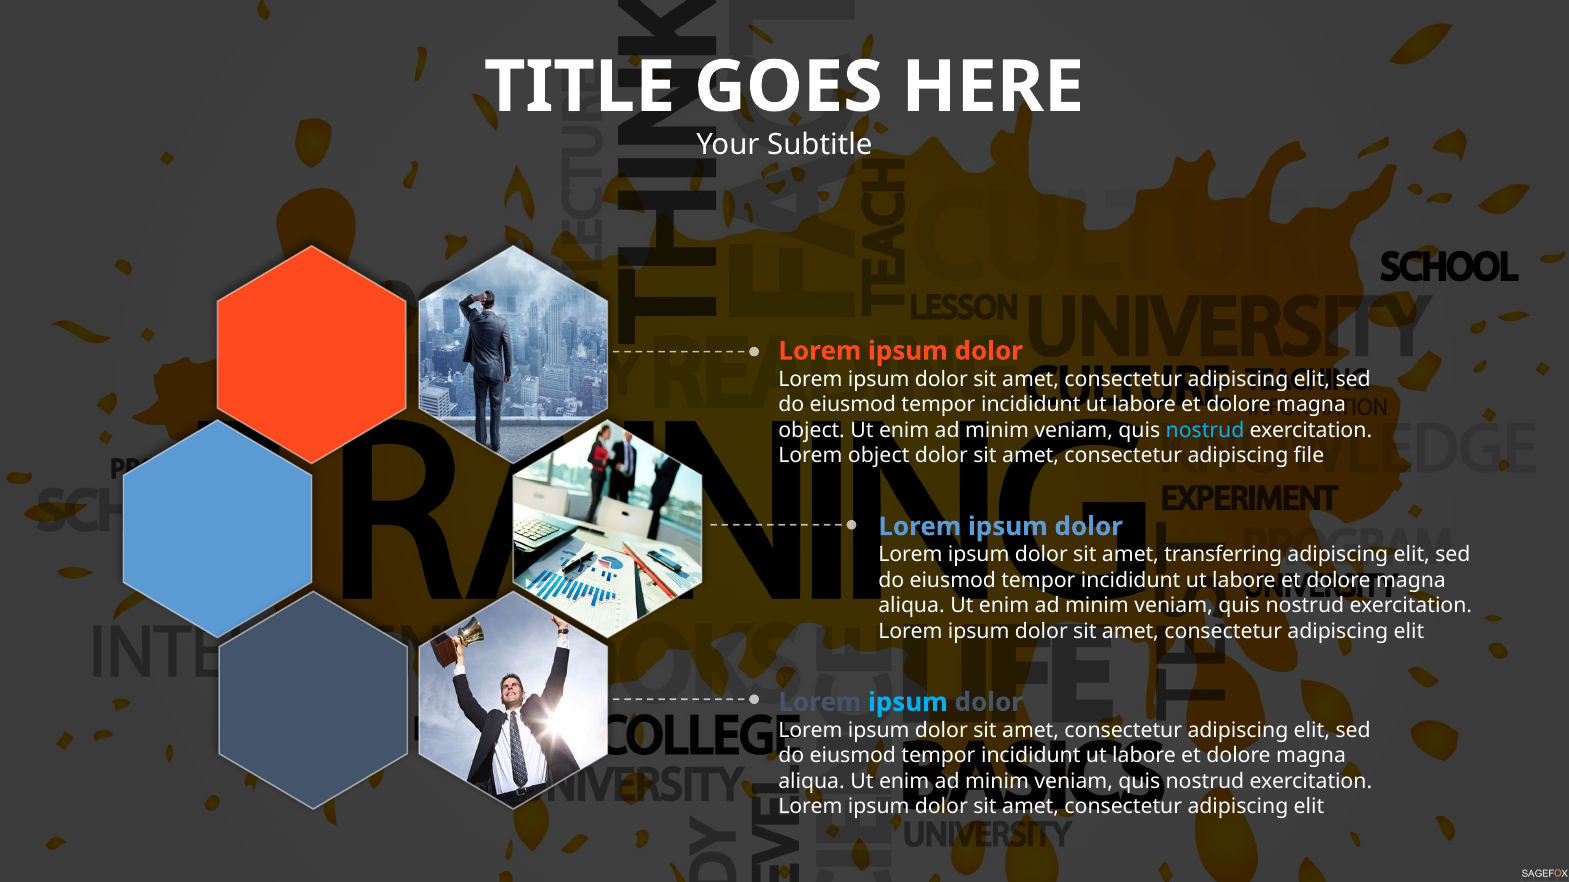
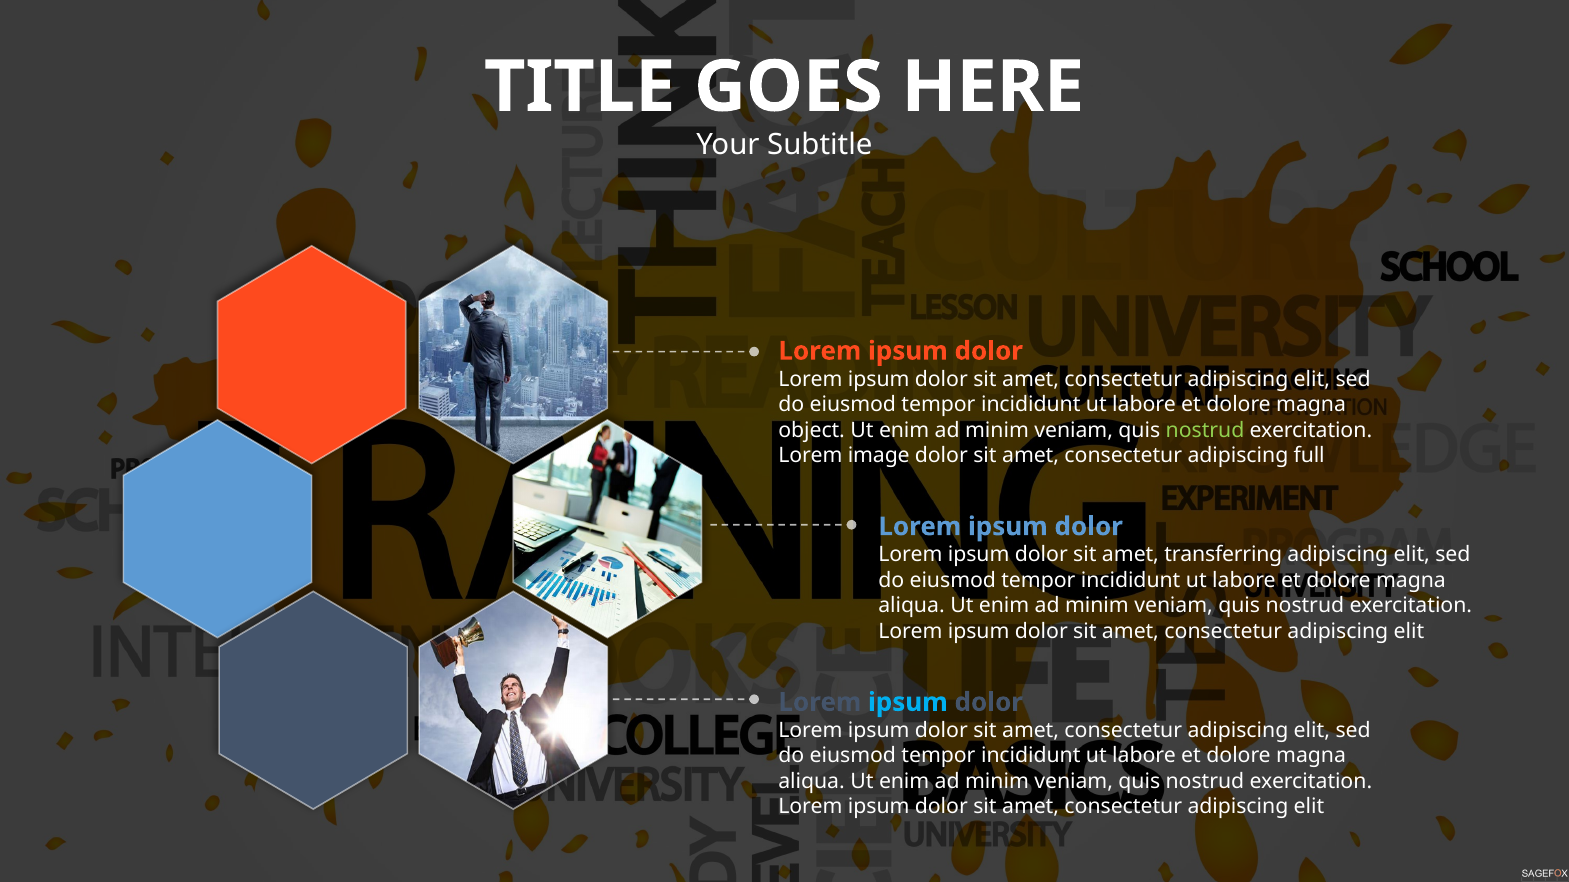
nostrud colour: light blue -> light green (1205, 430)
Lorem object: object -> image (879, 456)
file: file -> full (1309, 456)
